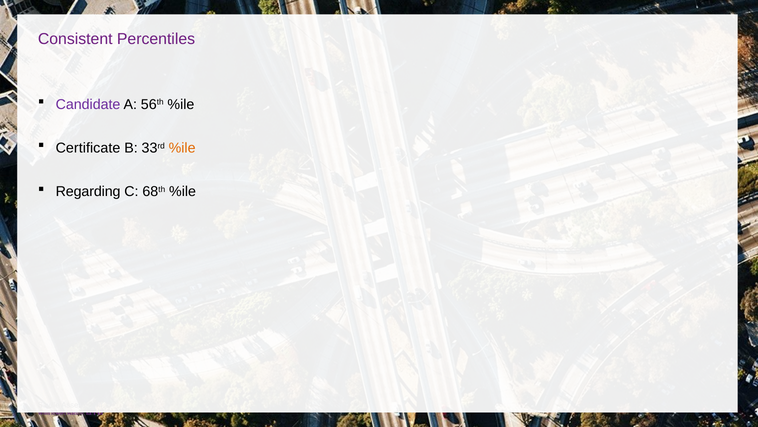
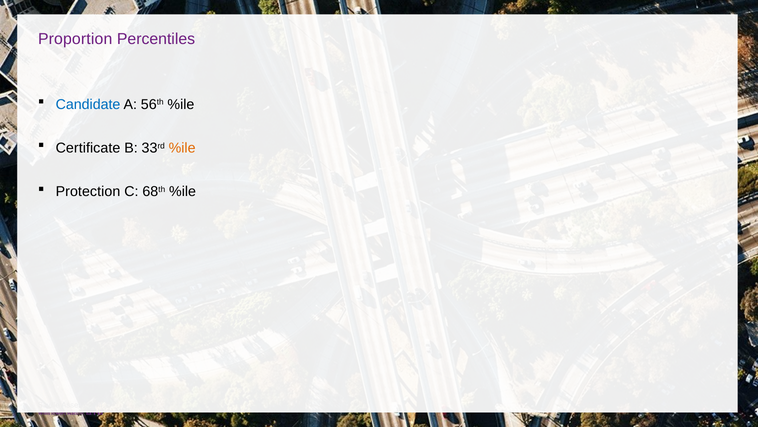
Consistent: Consistent -> Proportion (75, 39)
Candidate colour: purple -> blue (88, 104)
Regarding: Regarding -> Protection (88, 191)
